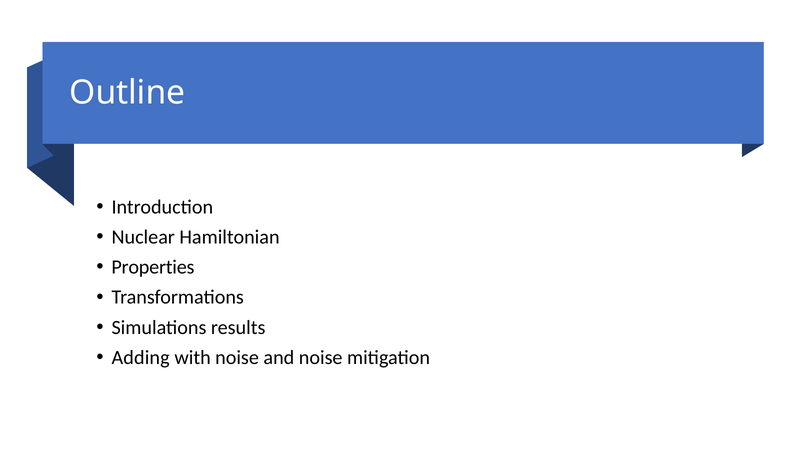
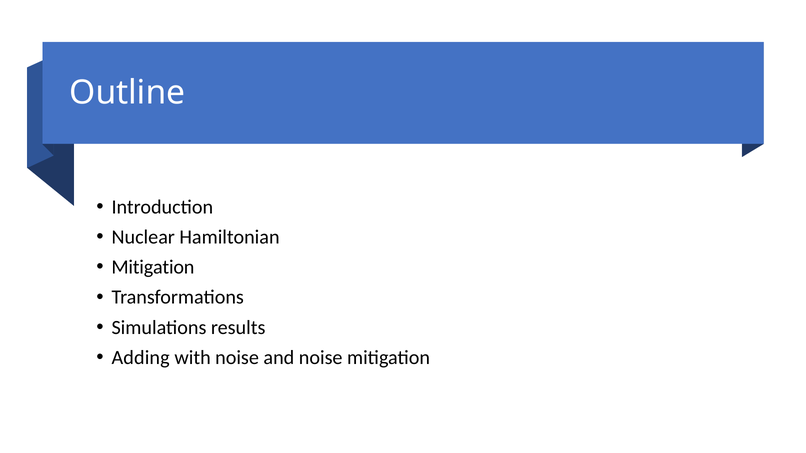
Properties: Properties -> Mitigation (153, 267)
